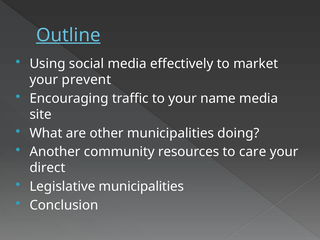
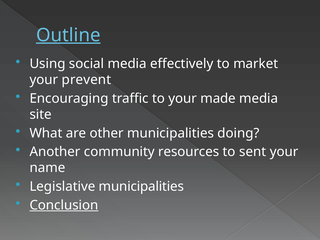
name: name -> made (218, 99)
care: care -> sent (253, 152)
direct: direct -> name (47, 168)
Conclusion underline: none -> present (64, 205)
